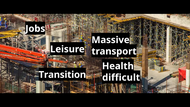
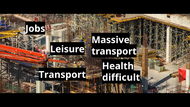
Transition: Transition -> Transport (62, 75)
